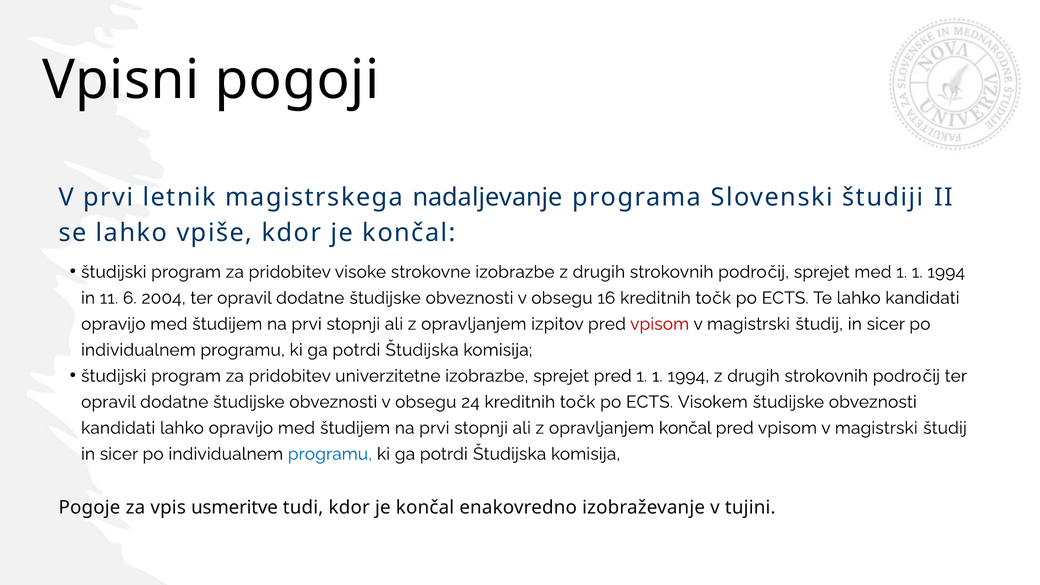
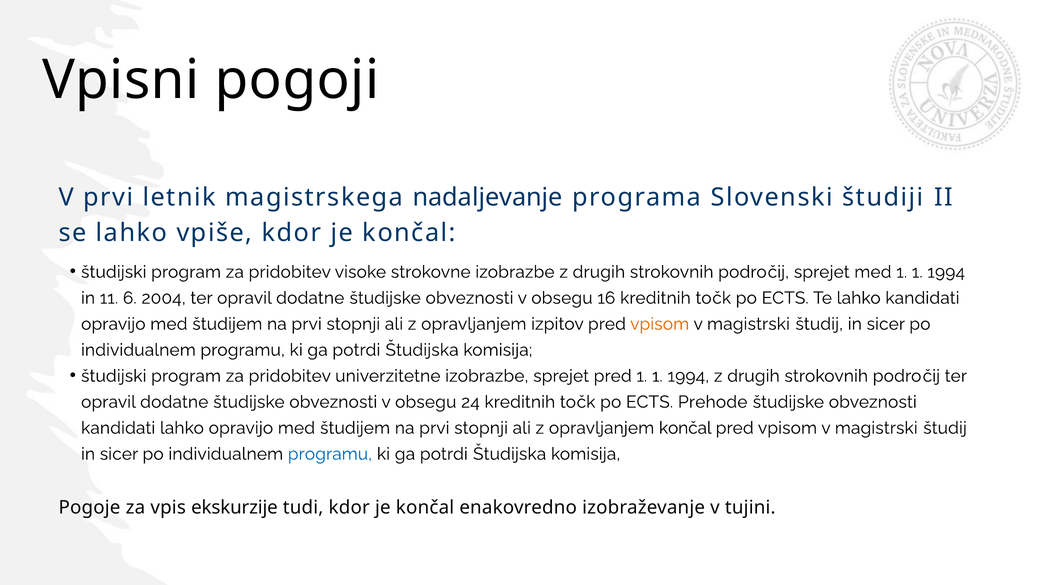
vpisom colour: red -> orange (660, 324)
Visokem: Visokem -> Prehode (713, 402)
usmeritve: usmeritve -> ekskurzije (234, 507)
